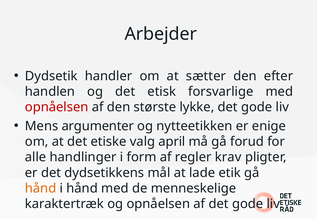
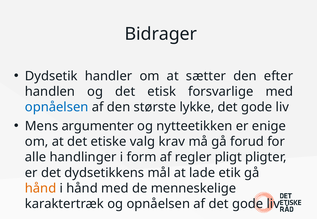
Arbejder: Arbejder -> Bidrager (161, 34)
opnåelsen colour: red -> blue (57, 107)
april: april -> krav (172, 142)
krav: krav -> pligt (228, 157)
